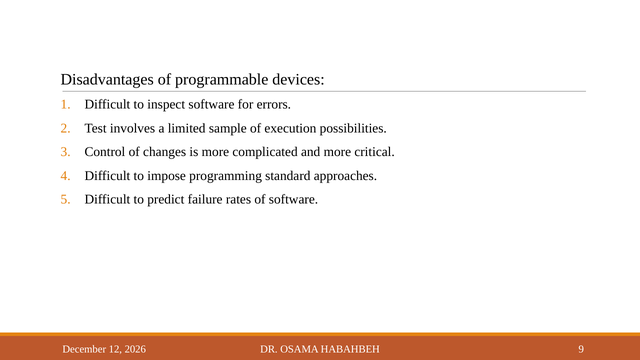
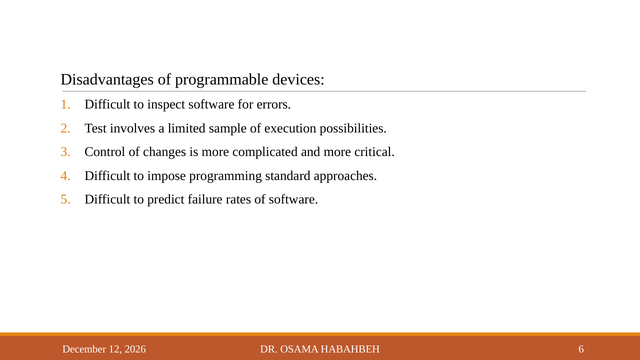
9: 9 -> 6 (581, 349)
